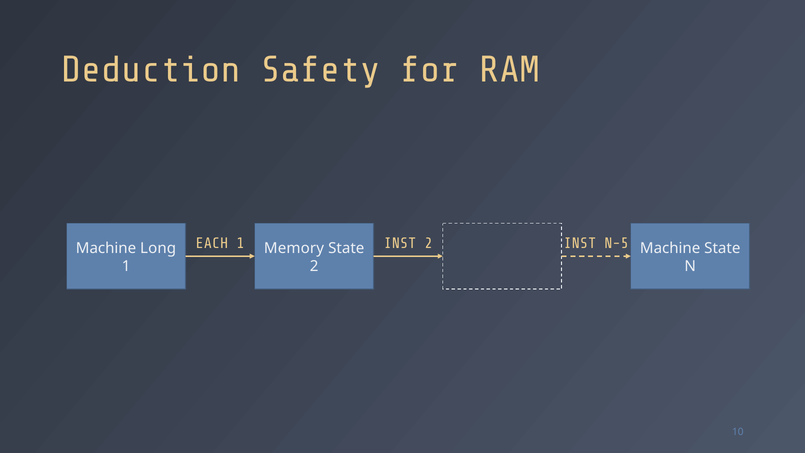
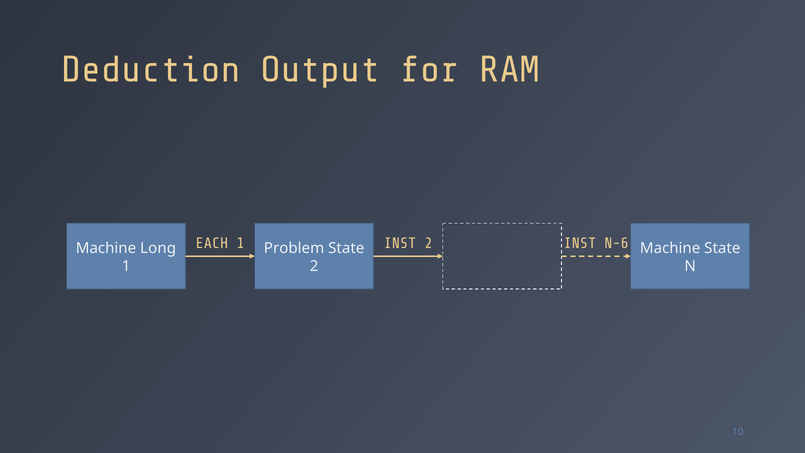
Safety: Safety -> Output (320, 69)
N-5: N-5 -> N-6 (617, 243)
Memory: Memory -> Problem (294, 248)
